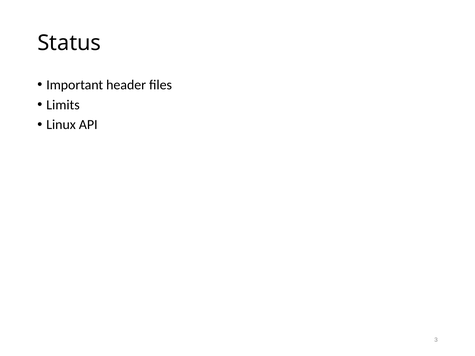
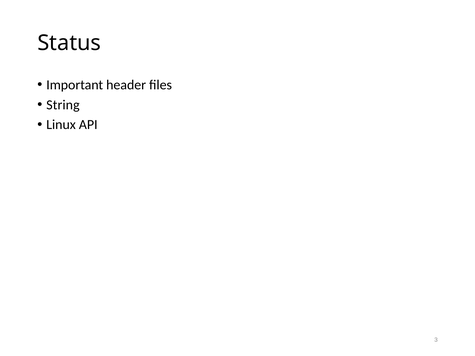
Limits: Limits -> String (63, 105)
